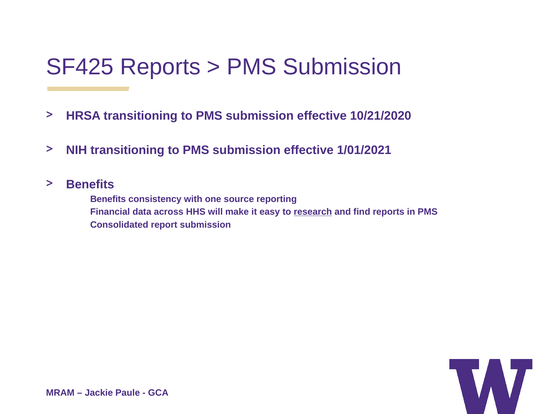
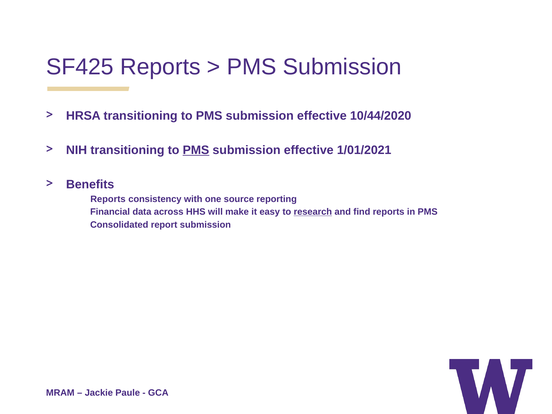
10/21/2020: 10/21/2020 -> 10/44/2020 (381, 116)
PMS underline: none -> present (196, 150)
Benefits: Benefits -> Reports (108, 199)
